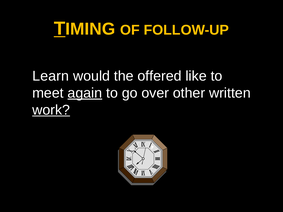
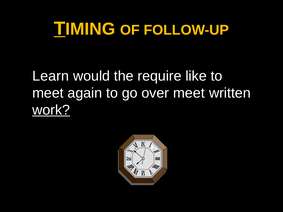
offered: offered -> require (160, 76)
again underline: present -> none (85, 93)
over other: other -> meet (189, 93)
